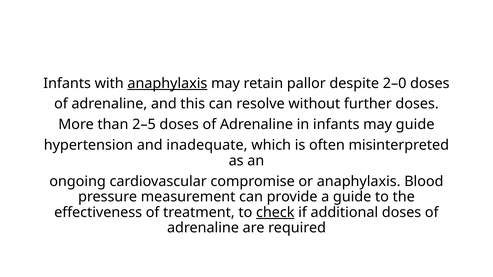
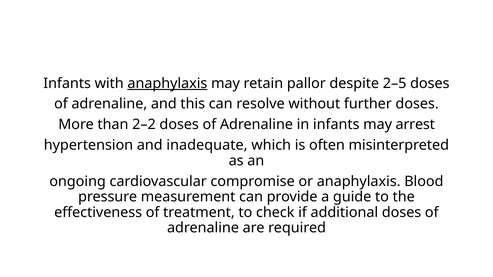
2–0: 2–0 -> 2–5 (395, 83)
2–5: 2–5 -> 2–2 (144, 125)
may guide: guide -> arrest (415, 125)
check underline: present -> none (275, 213)
